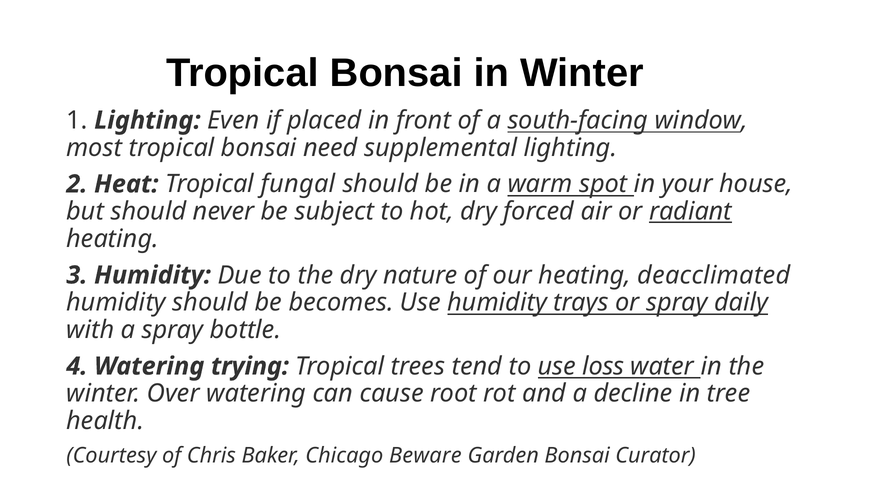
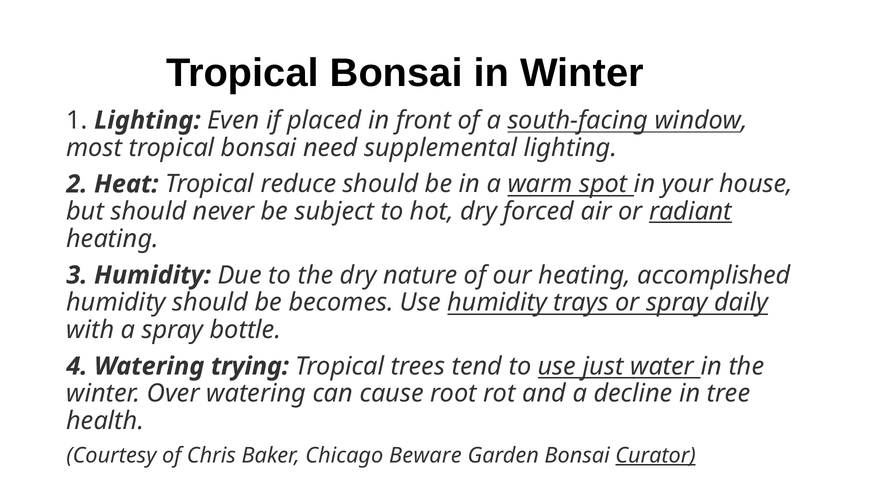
fungal: fungal -> reduce (298, 184)
deacclimated: deacclimated -> accomplished (714, 275)
loss: loss -> just (603, 367)
Curator underline: none -> present (656, 456)
